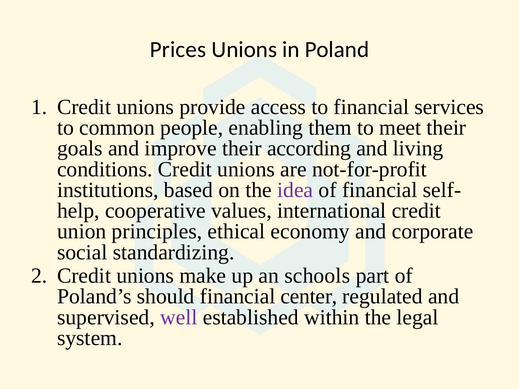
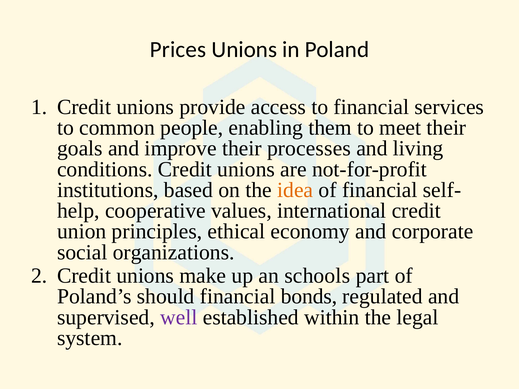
according: according -> processes (309, 149)
idea colour: purple -> orange (295, 190)
standardizing: standardizing -> organizations (174, 252)
center: center -> bonds (309, 297)
